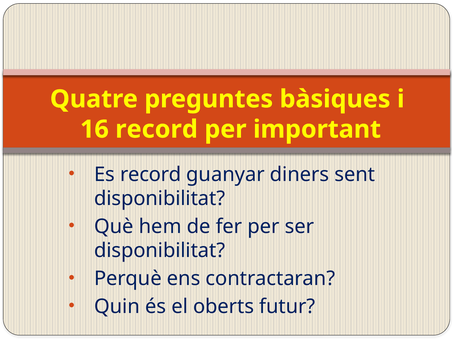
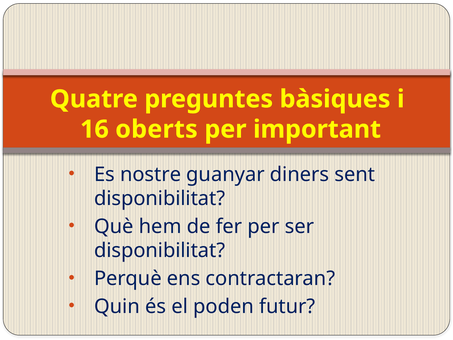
16 record: record -> oberts (156, 129)
Es record: record -> nostre (151, 174)
oberts: oberts -> poden (224, 306)
